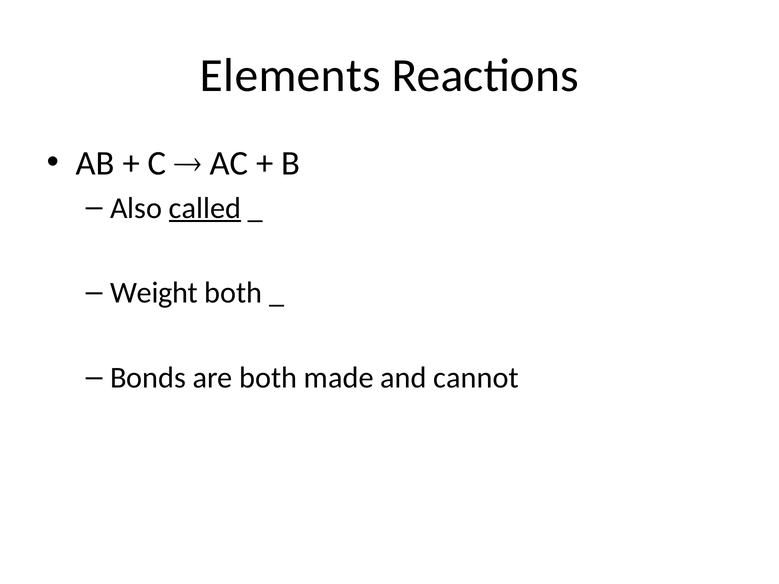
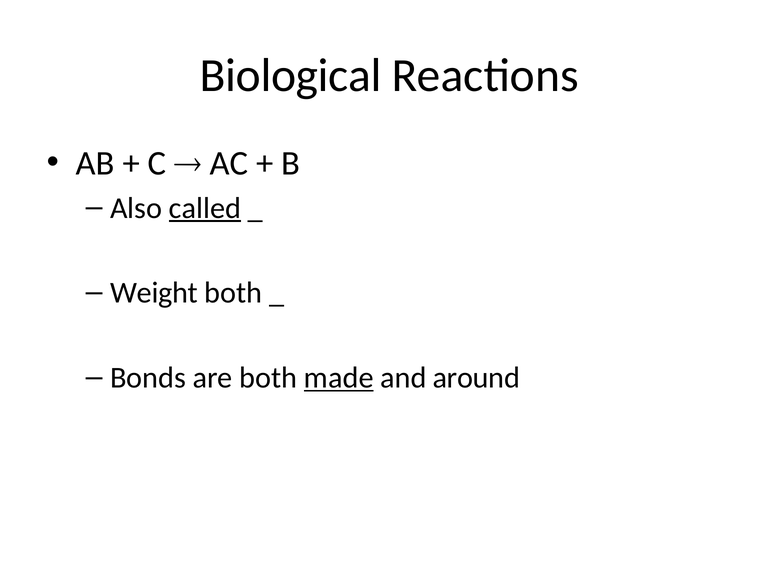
Elements: Elements -> Biological (291, 75)
made underline: none -> present (339, 378)
cannot: cannot -> around (476, 378)
